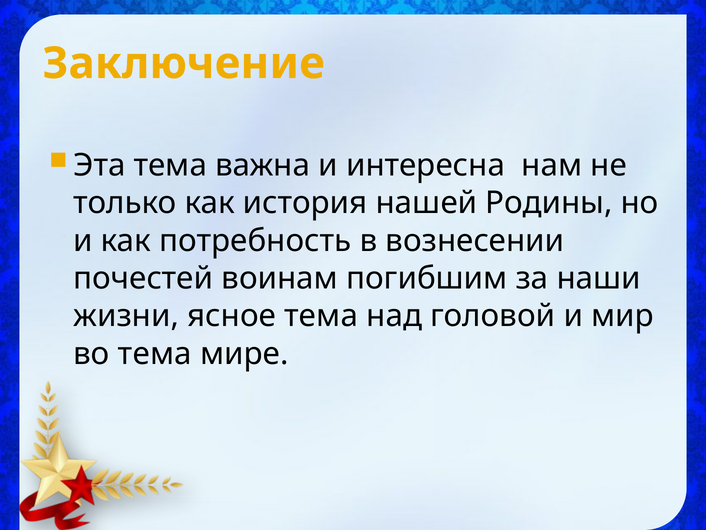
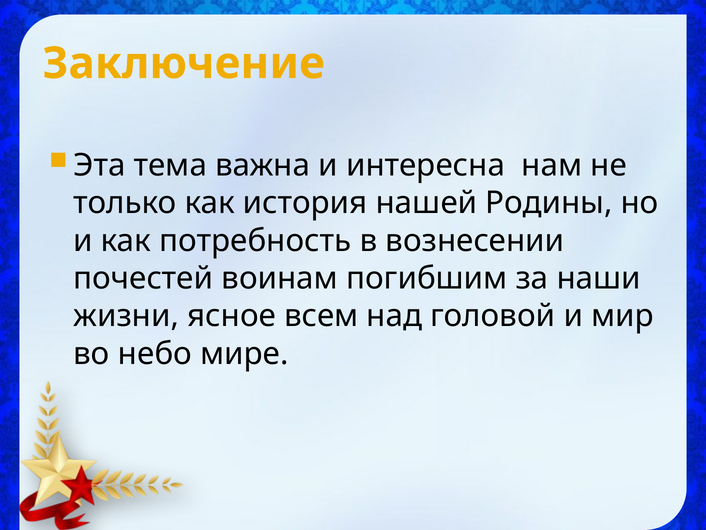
ясное тема: тема -> всем (321, 316)
во тема: тема -> небо (155, 353)
